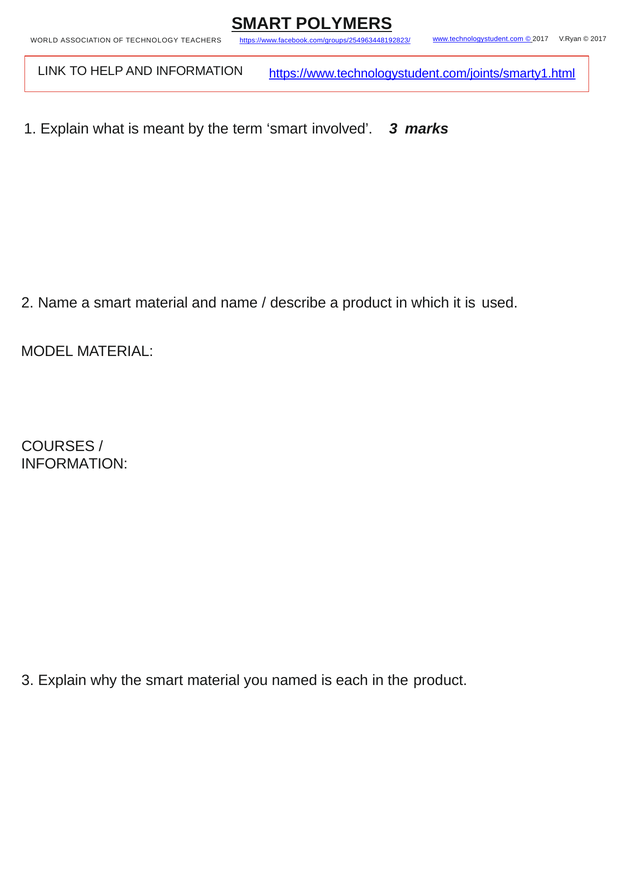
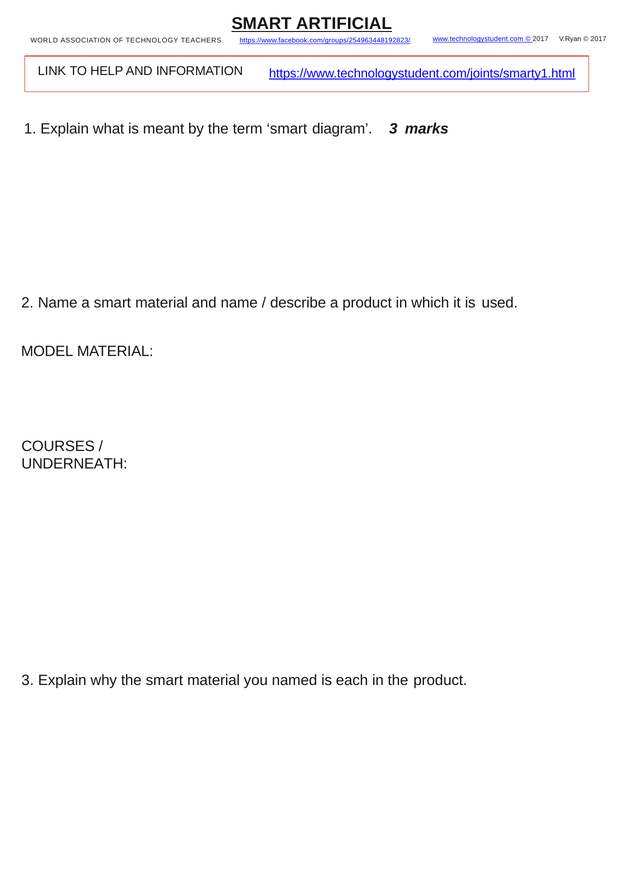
POLYMERS: POLYMERS -> ARTIFICIAL (344, 24)
involved: involved -> diagram (342, 129)
INFORMATION: INFORMATION -> UNDERNEATH (74, 464)
